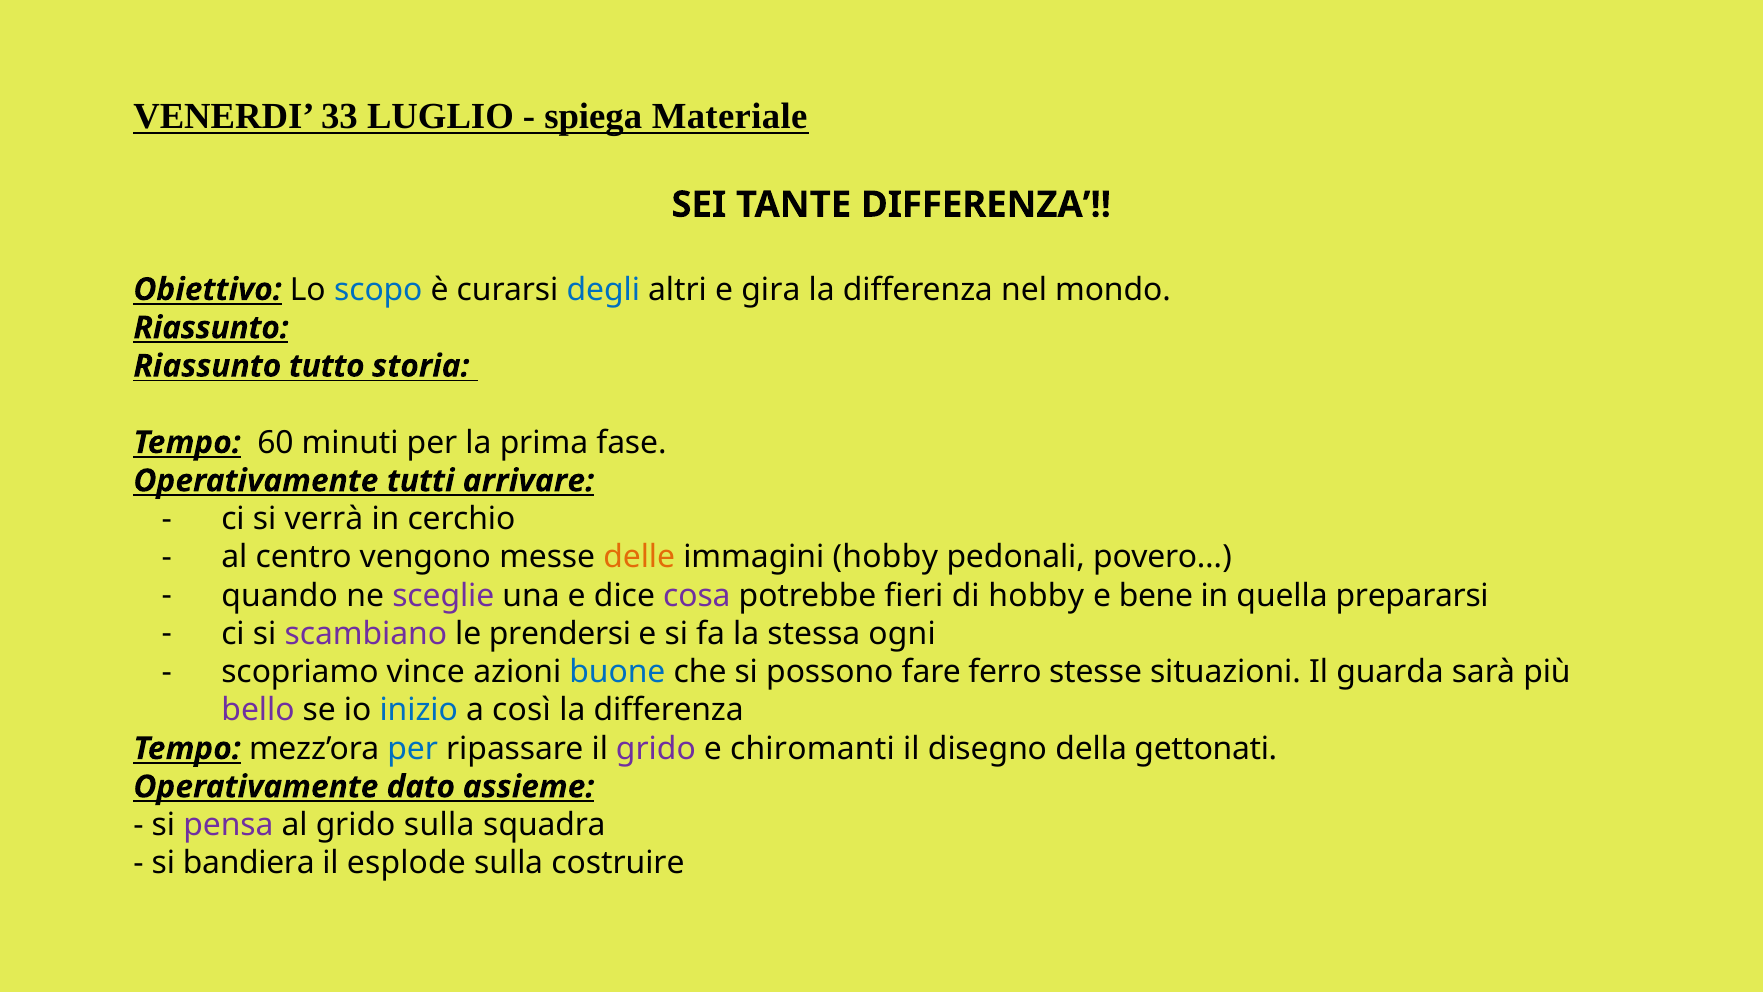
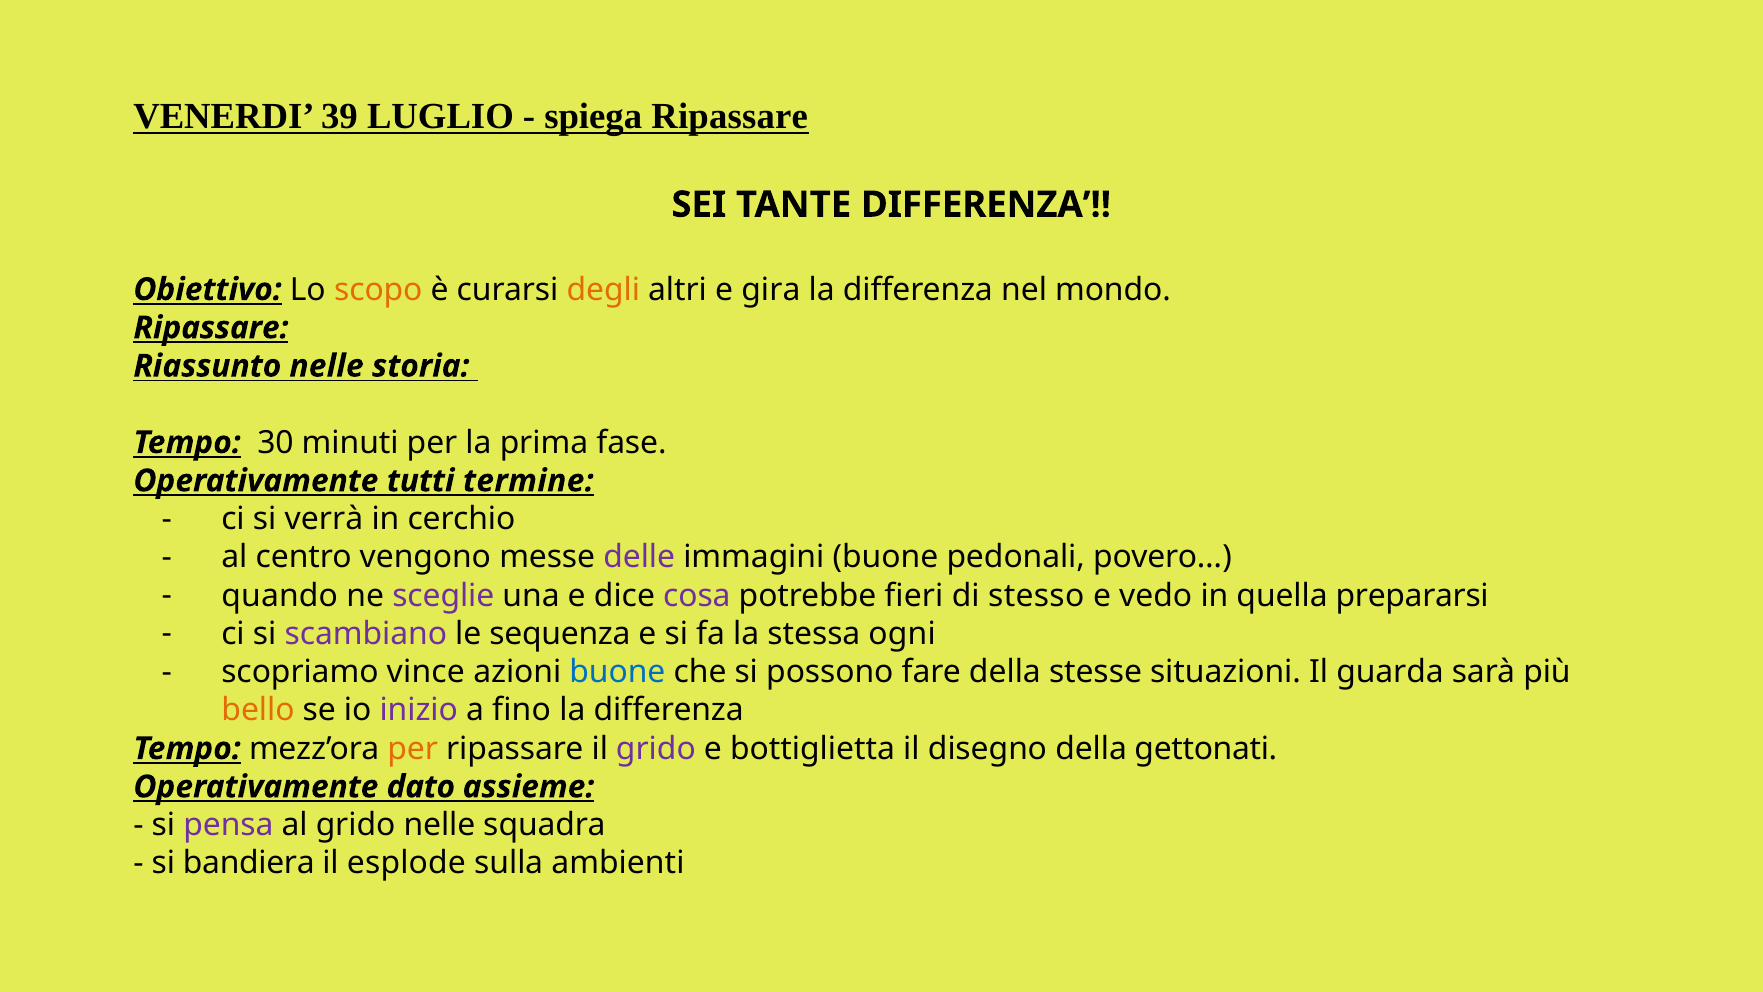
33: 33 -> 39 (340, 116)
spiega Materiale: Materiale -> Ripassare (730, 116)
scopo colour: blue -> orange (378, 289)
degli colour: blue -> orange (603, 289)
Riassunto: Riassunto -> Ripassare (211, 328)
Riassunto tutto: tutto -> nelle (327, 366)
60: 60 -> 30 (276, 442)
arrivare: arrivare -> termine (528, 481)
delle colour: orange -> purple (639, 557)
immagini hobby: hobby -> buone (885, 557)
di hobby: hobby -> stesso (1036, 595)
bene: bene -> vedo (1156, 595)
prendersi: prendersi -> sequenza (560, 634)
fare ferro: ferro -> della (1005, 672)
bello colour: purple -> orange (258, 710)
inizio colour: blue -> purple (419, 710)
così: così -> fino (522, 710)
per colour: blue -> orange (413, 748)
chiromanti: chiromanti -> bottiglietta (813, 748)
grido sulla: sulla -> nelle (439, 825)
costruire: costruire -> ambienti (618, 863)
